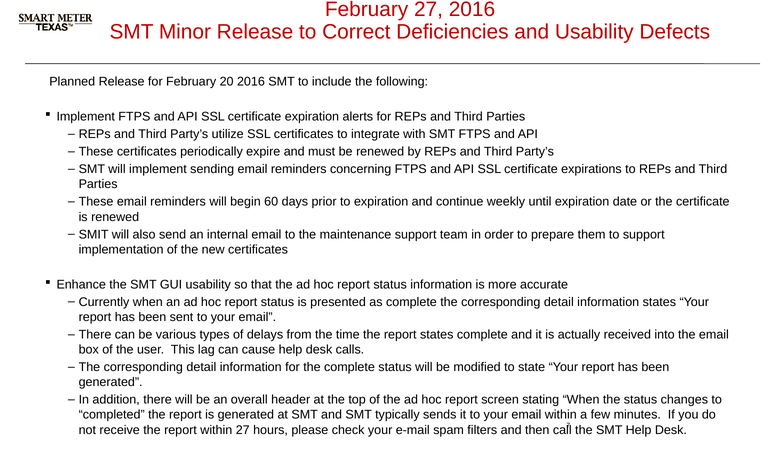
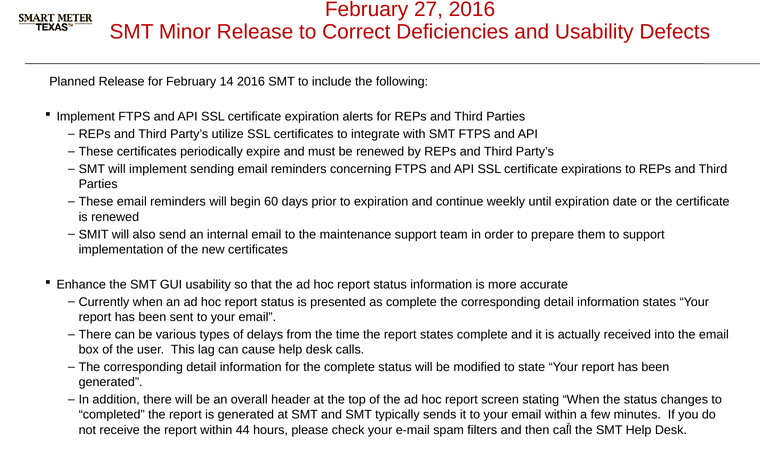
20: 20 -> 14 (227, 82)
within 27: 27 -> 44 (243, 430)
